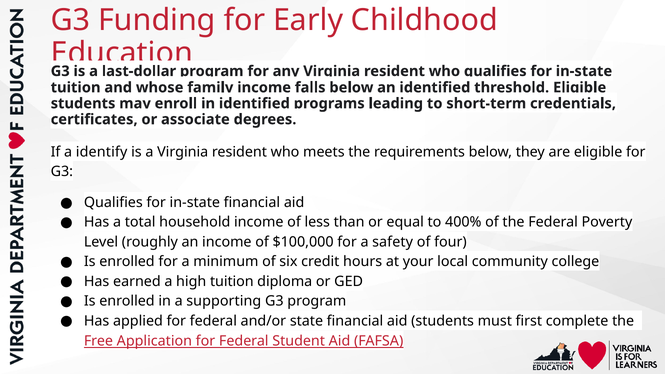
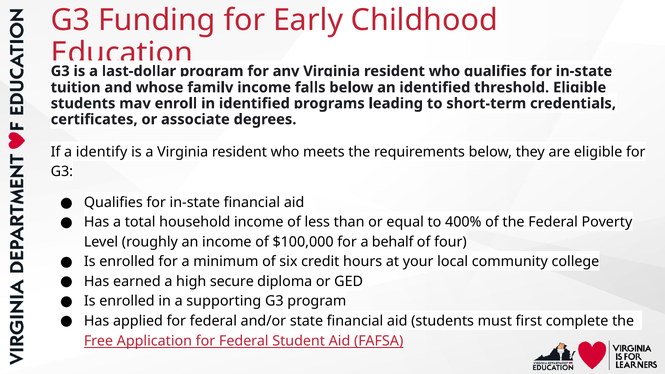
safety: safety -> behalf (393, 242)
high tuition: tuition -> secure (232, 281)
